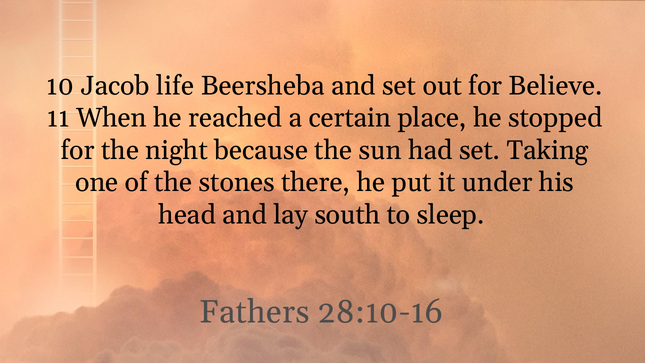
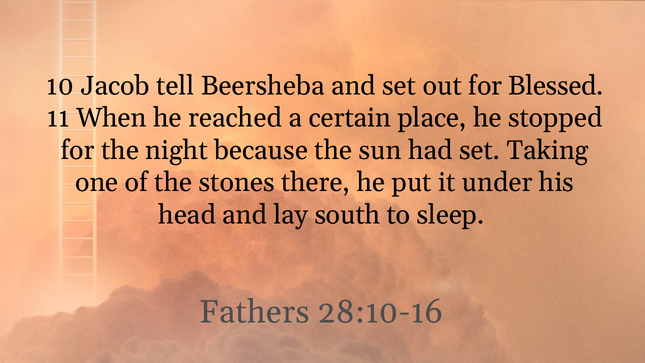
life: life -> tell (175, 86)
Believe: Believe -> Blessed (556, 86)
